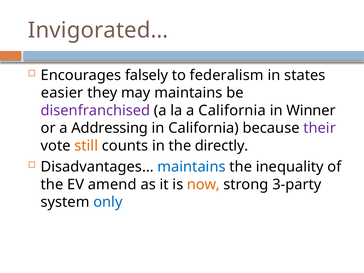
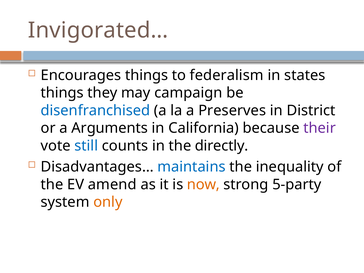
Encourages falsely: falsely -> things (147, 75)
easier: easier -> things (62, 93)
may maintains: maintains -> campaign (188, 93)
disenfranchised colour: purple -> blue (95, 111)
a California: California -> Preserves (232, 111)
Winner: Winner -> District (311, 111)
Addressing: Addressing -> Arguments (110, 128)
still colour: orange -> blue (86, 146)
3-party: 3-party -> 5-party (297, 184)
only colour: blue -> orange (108, 202)
